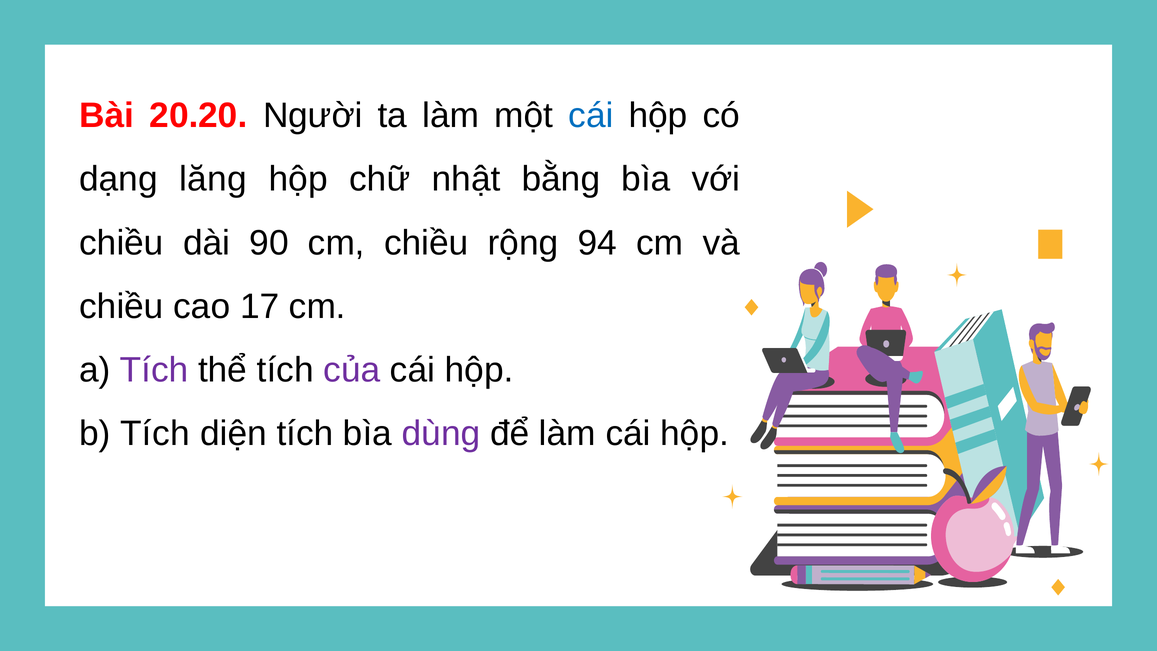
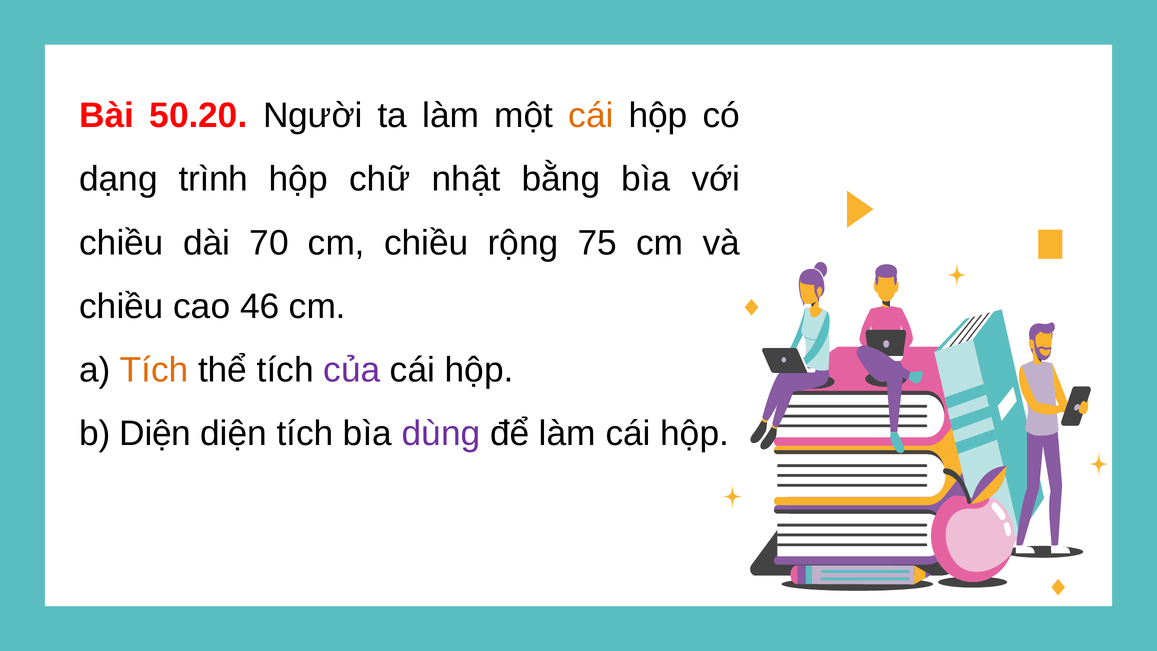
20.20: 20.20 -> 50.20 (198, 116)
cái colour: blue -> orange (591, 116)
lăng: lăng -> trình (214, 179)
90: 90 -> 70 (269, 243)
94: 94 -> 75 (597, 243)
17: 17 -> 46 (260, 306)
Tích colour: purple -> orange (154, 370)
b Tích: Tích -> Diện (155, 434)
